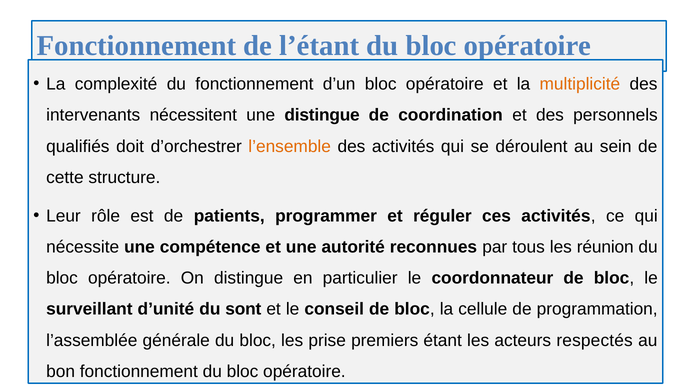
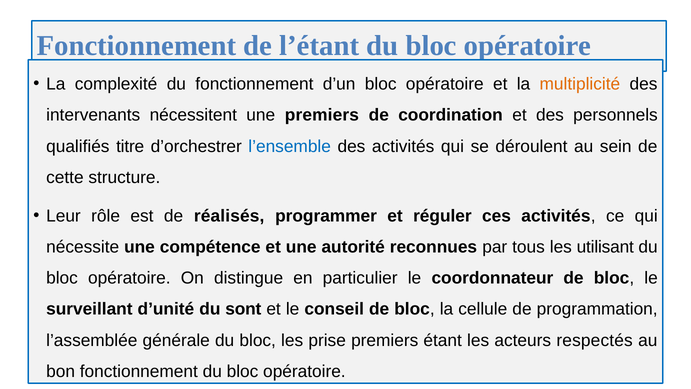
une distingue: distingue -> premiers (322, 115)
doit: doit -> titre (130, 146)
l’ensemble colour: orange -> blue (290, 146)
patients: patients -> réalisés (229, 216)
réunion: réunion -> utilisant (605, 247)
